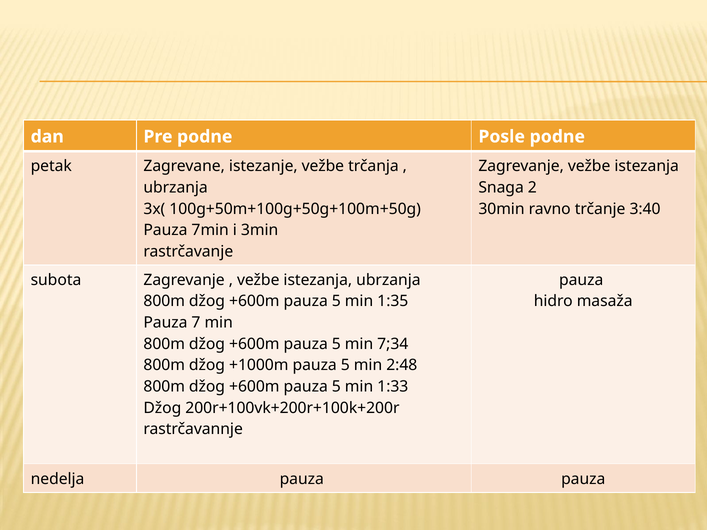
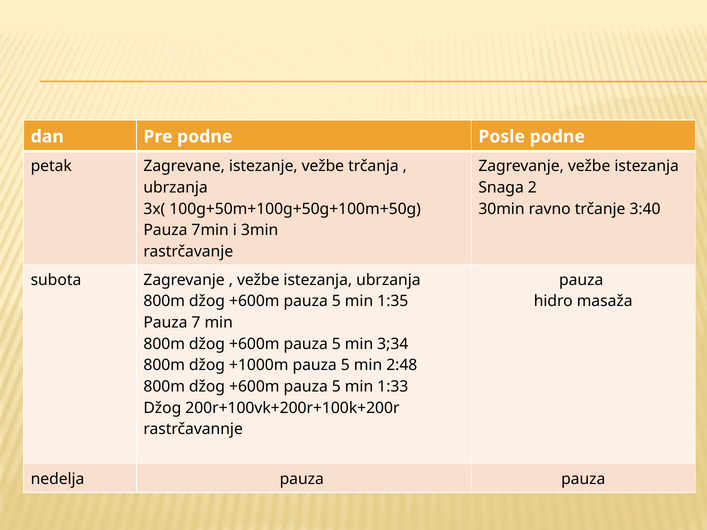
7;34: 7;34 -> 3;34 (393, 344)
